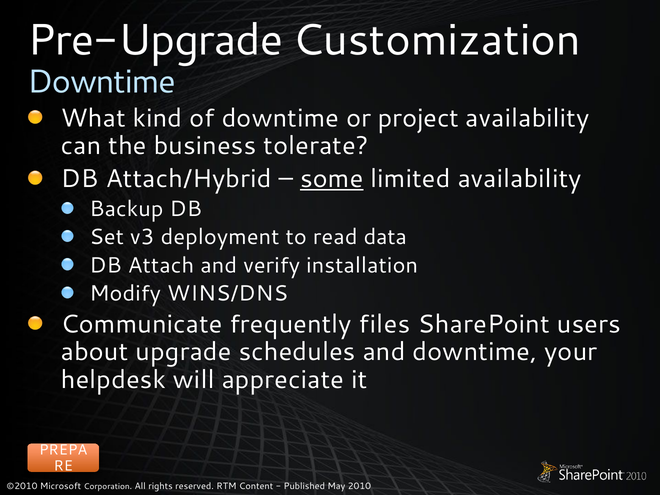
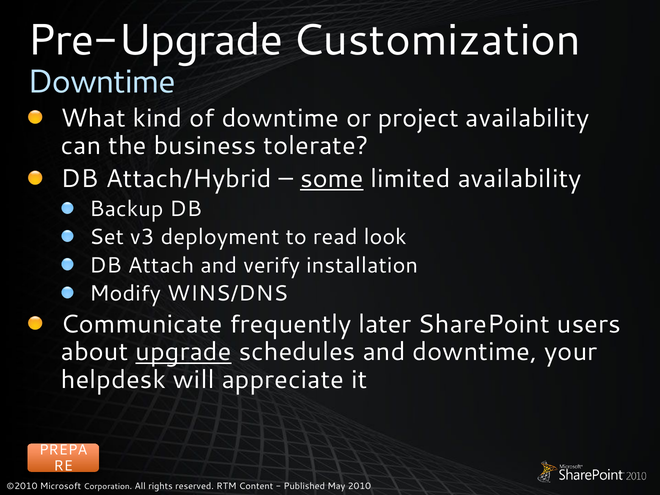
data: data -> look (385, 237)
files: files -> later (385, 324)
upgrade underline: none -> present (183, 352)
